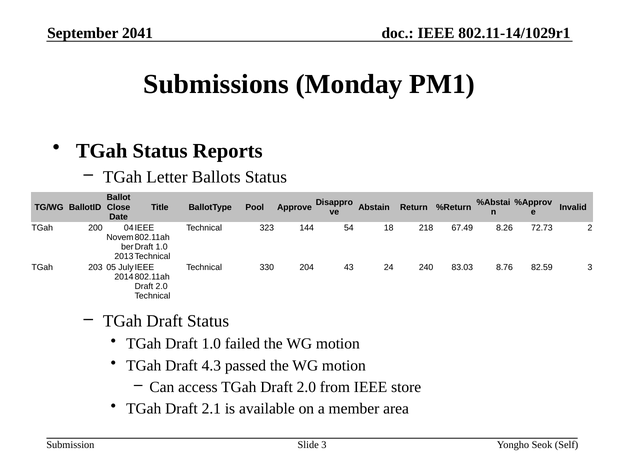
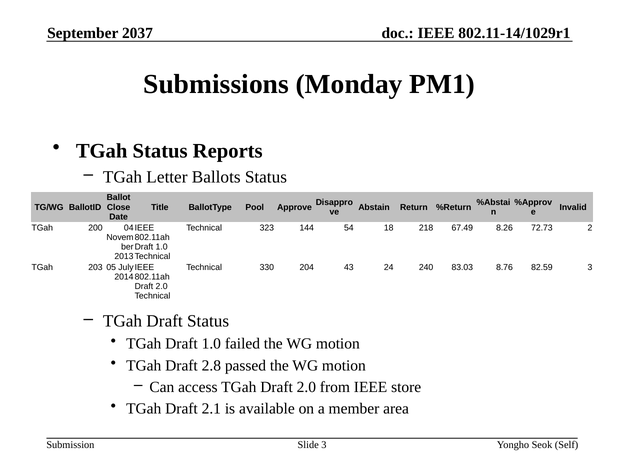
2041: 2041 -> 2037 (137, 33)
4.3: 4.3 -> 2.8 (211, 366)
